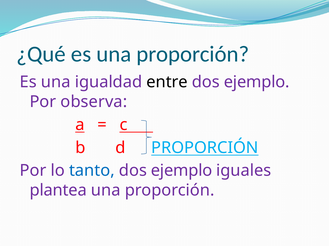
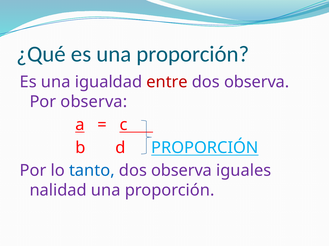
entre colour: black -> red (167, 82)
ejemplo: ejemplo -> observa (257, 82)
ejemplo: ejemplo -> observa (182, 171)
plantea: plantea -> nalidad (58, 191)
